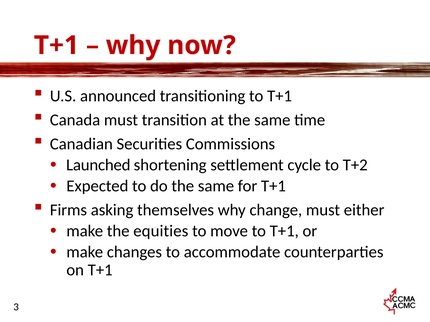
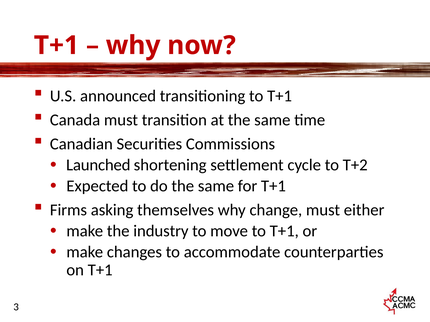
equities: equities -> industry (161, 231)
